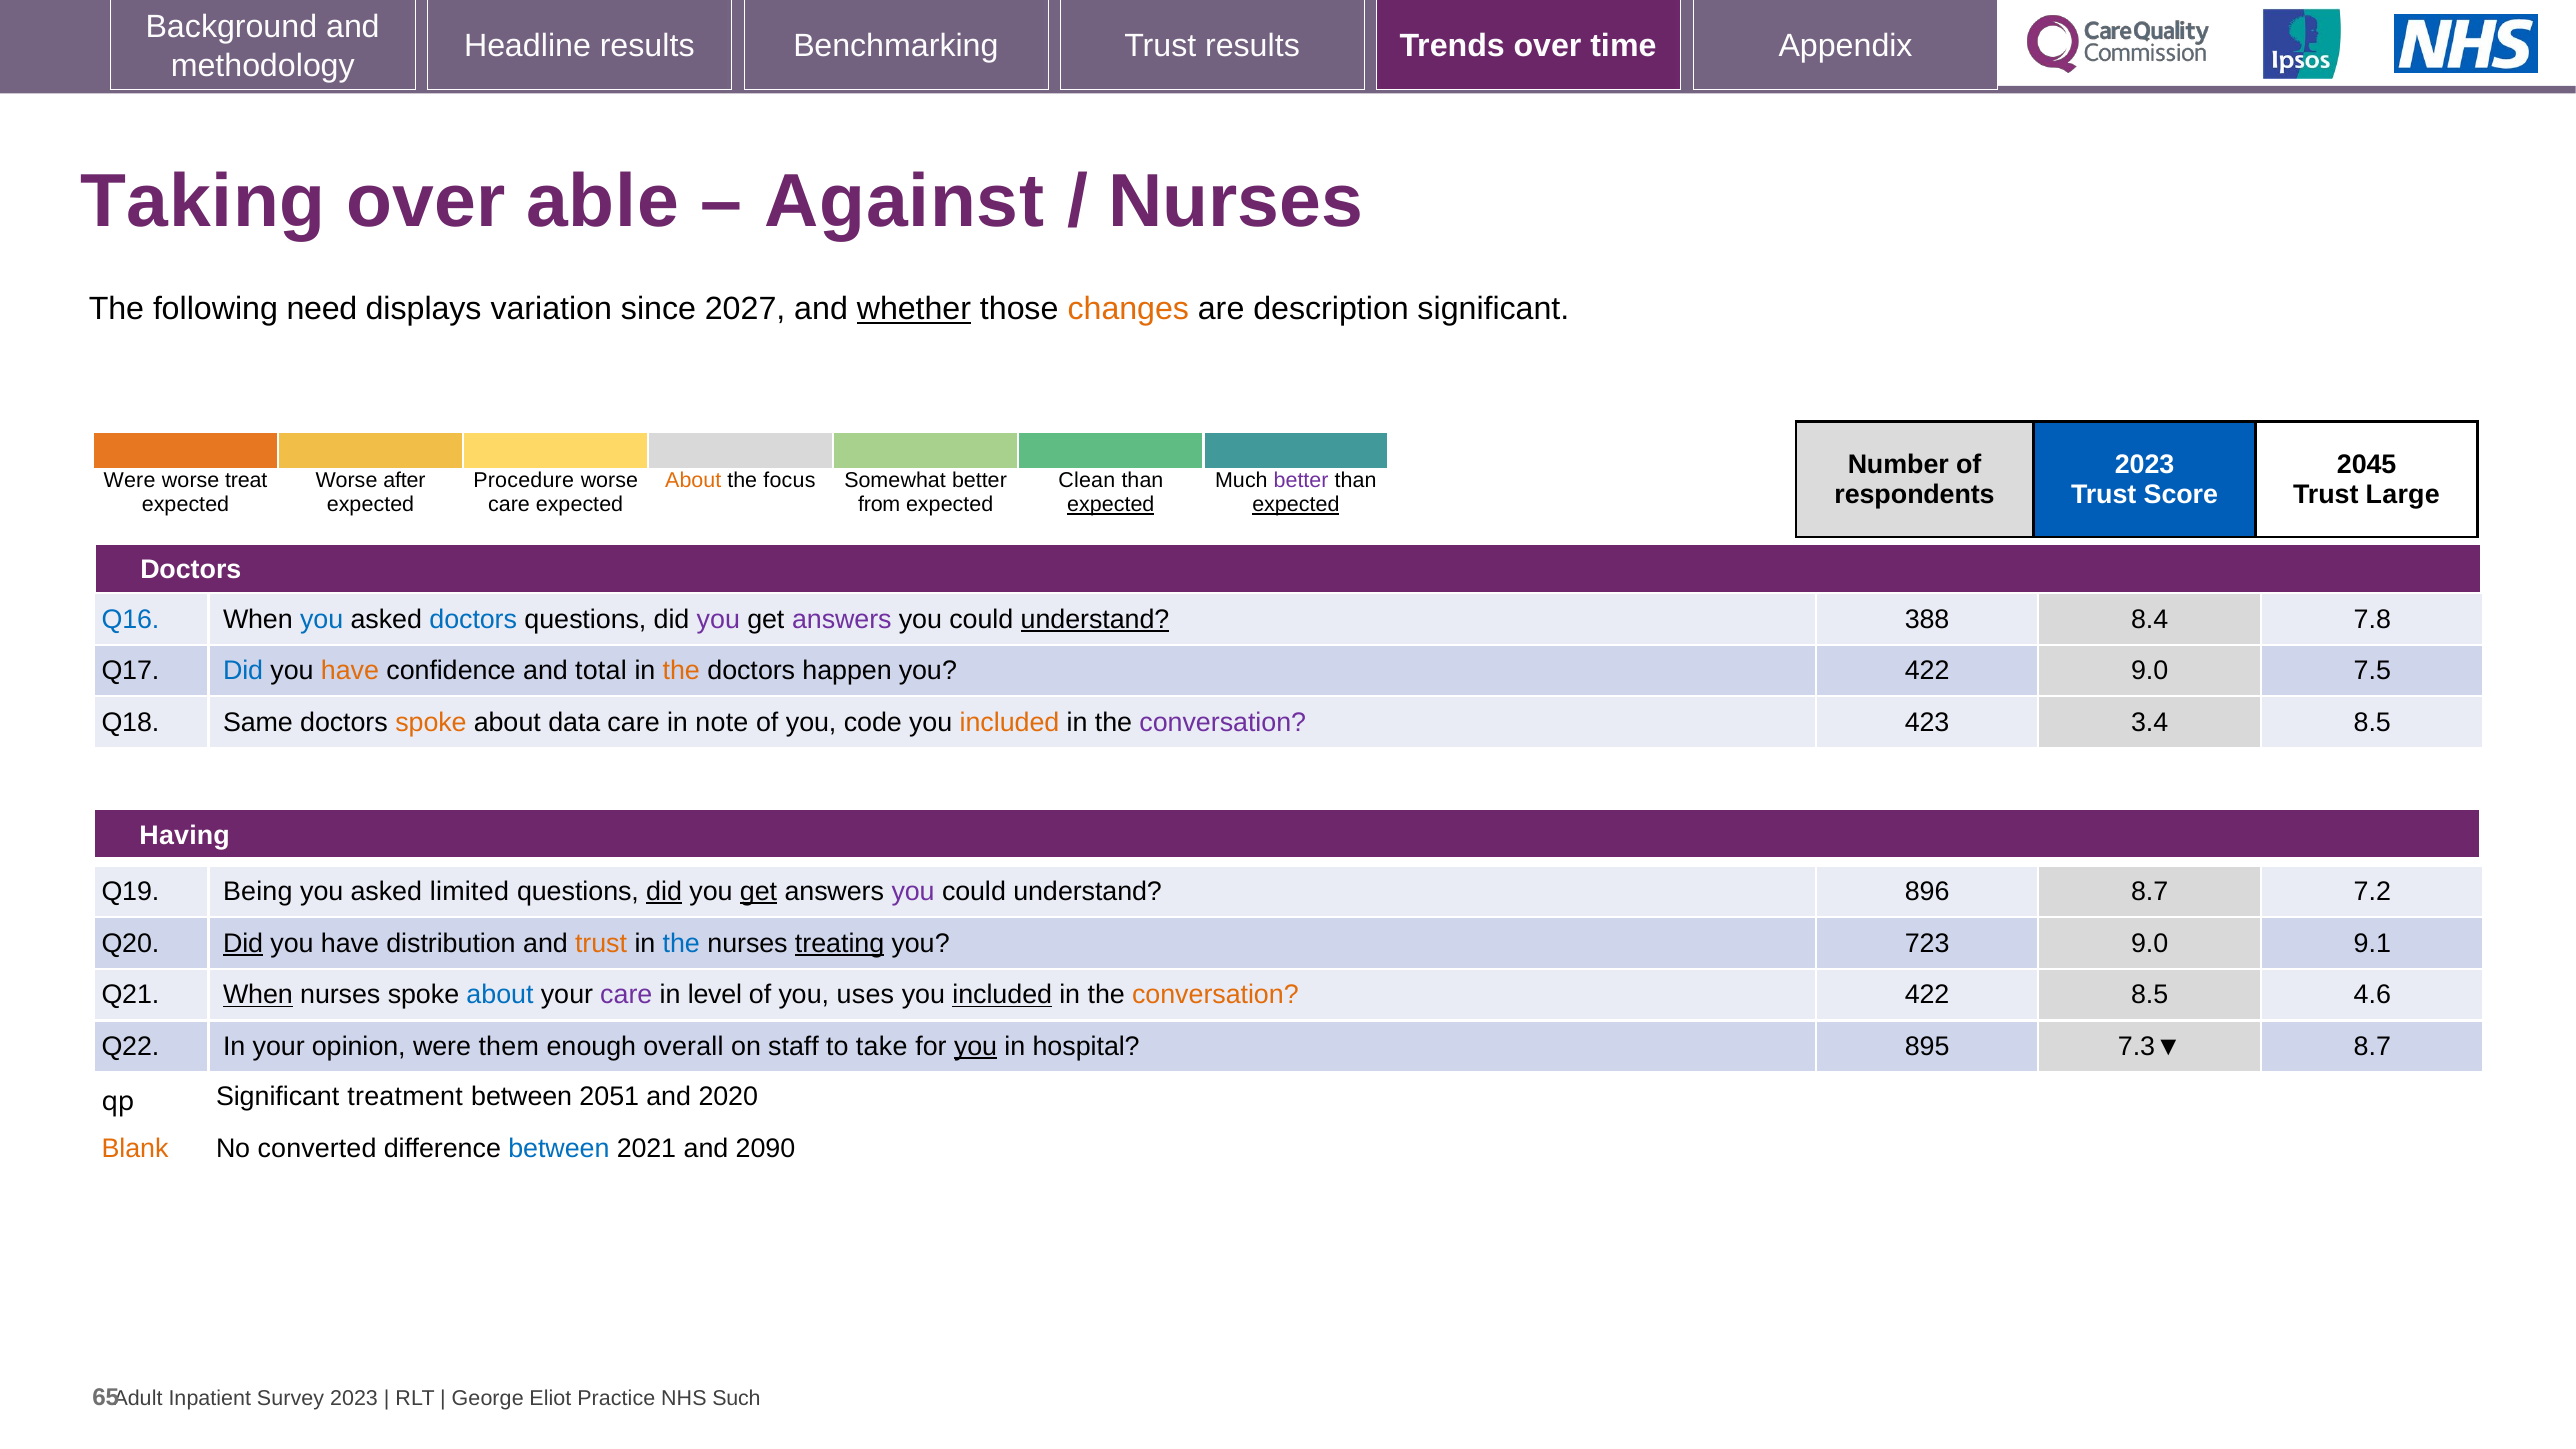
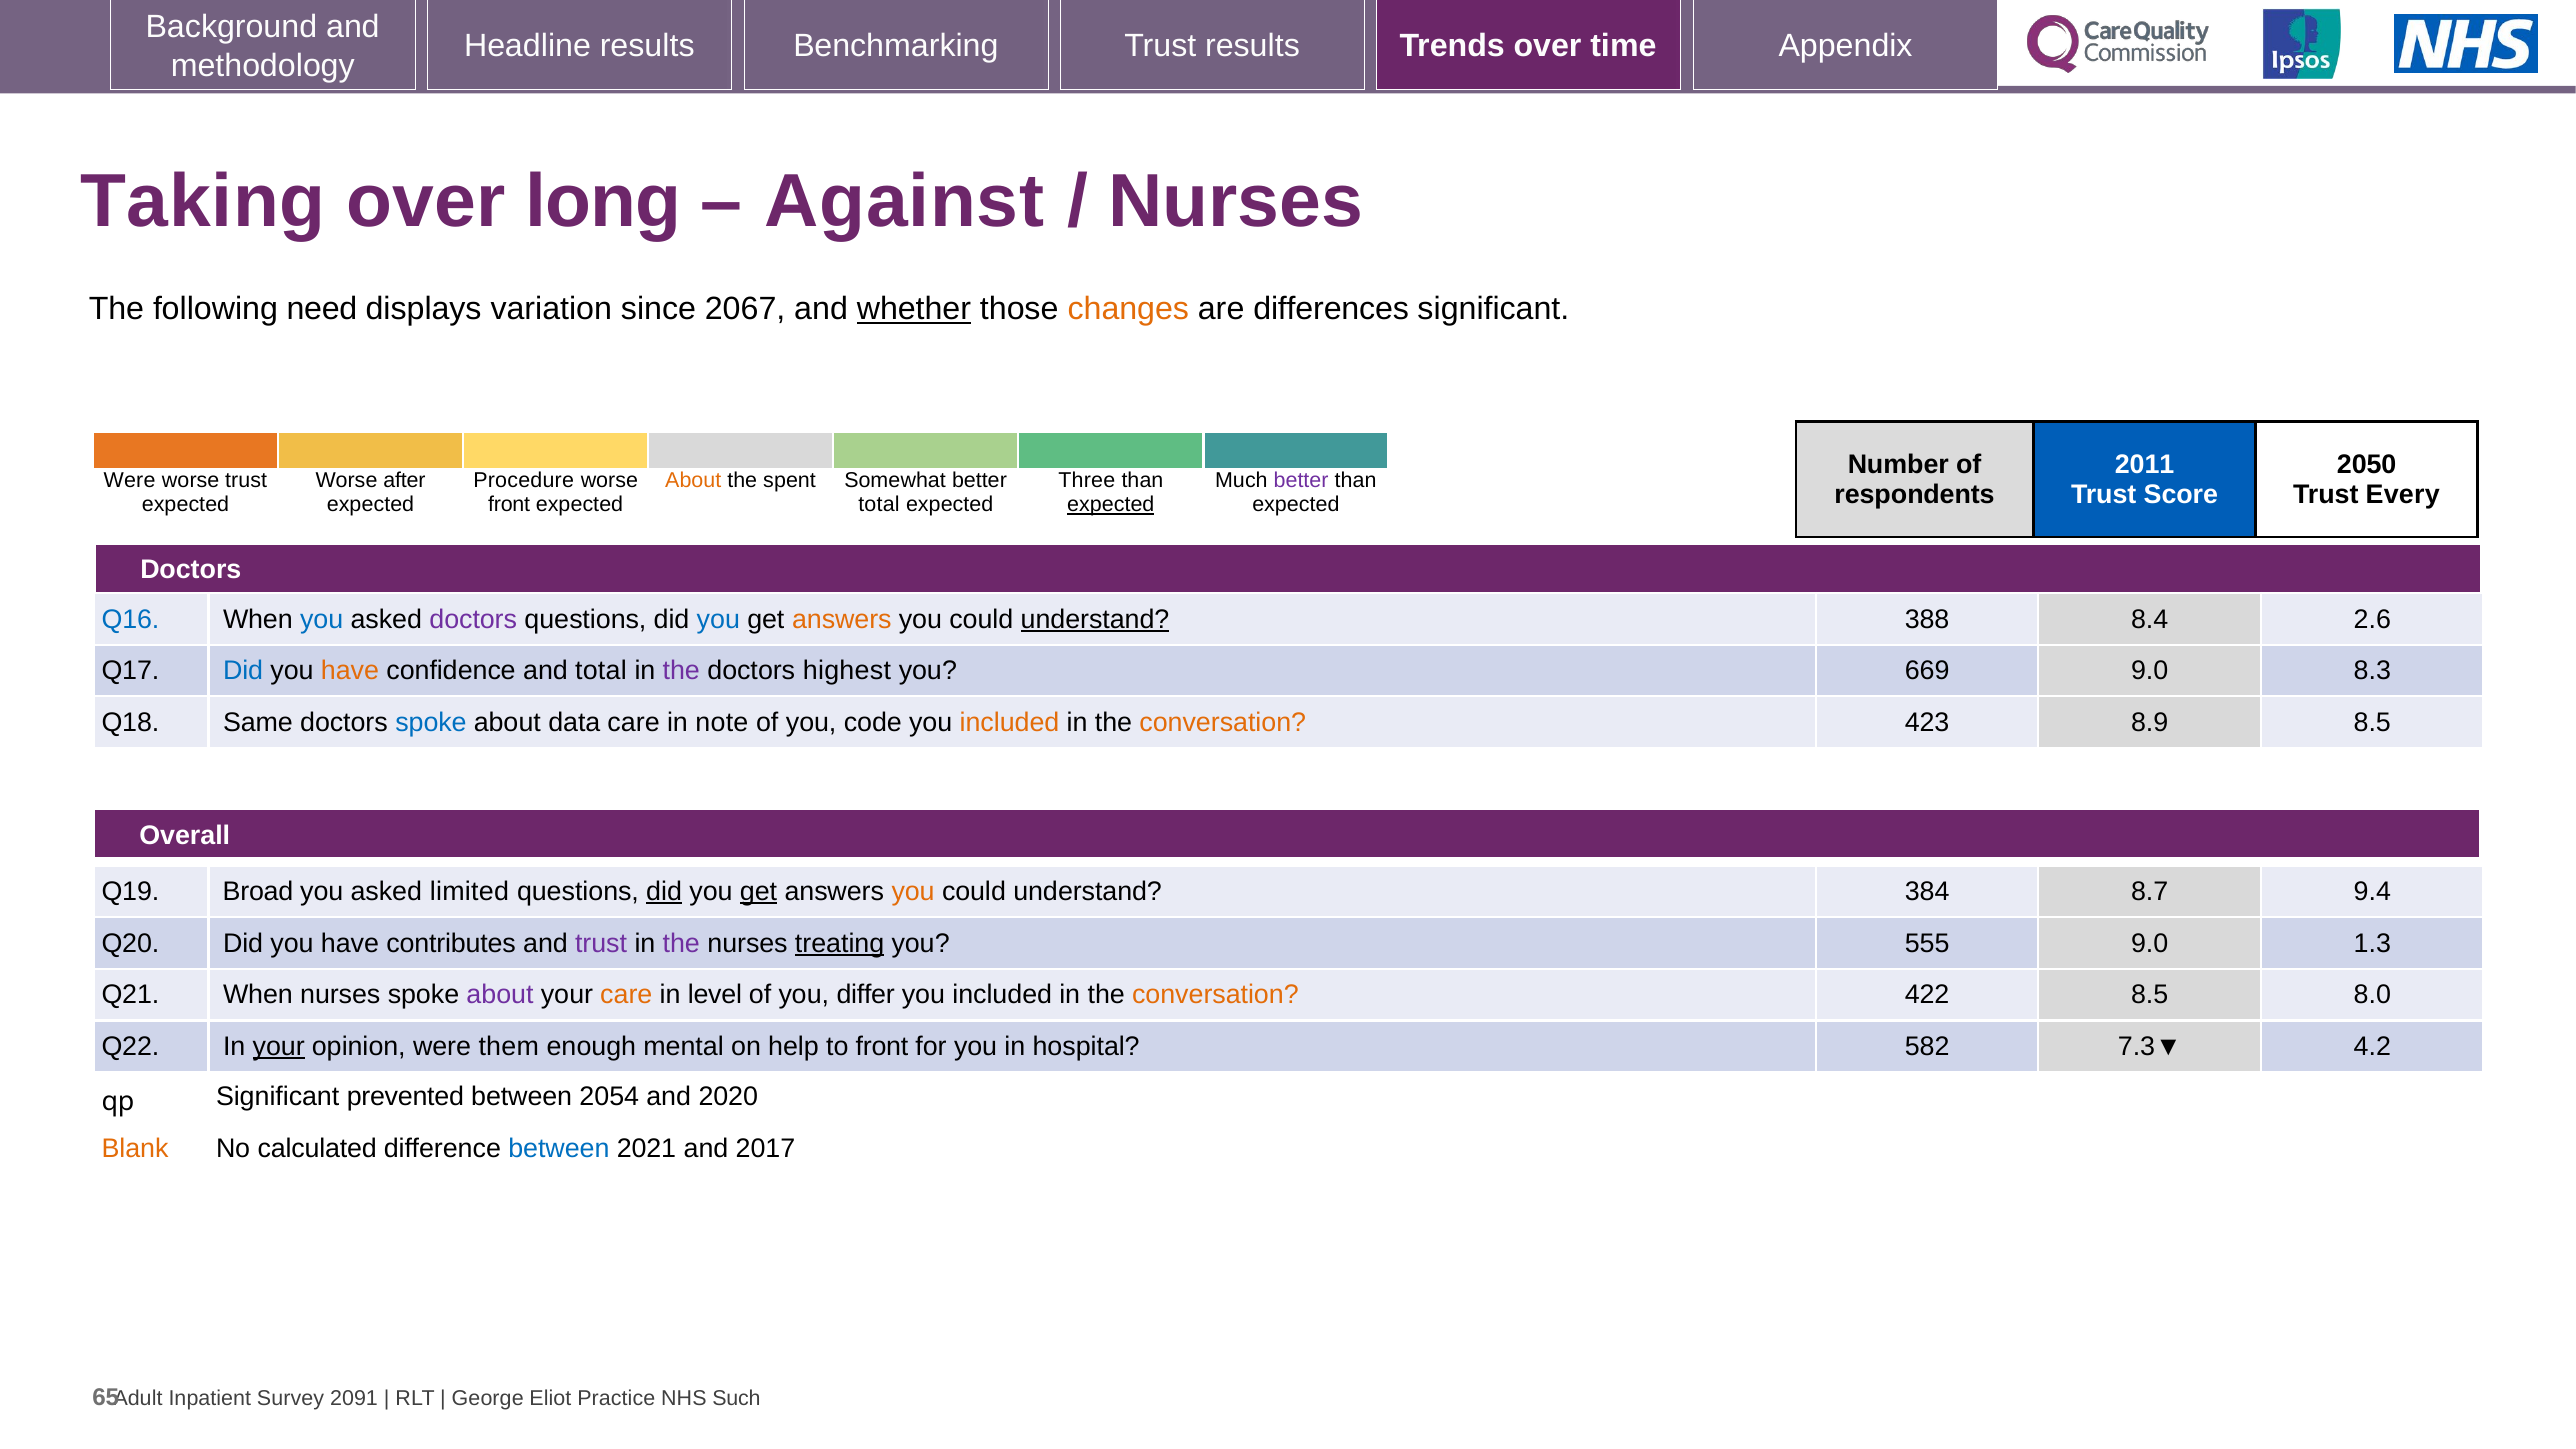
able: able -> long (603, 202)
2027: 2027 -> 2067 (745, 309)
description: description -> differences (1331, 309)
2023: 2023 -> 2011 (2145, 465)
2045: 2045 -> 2050 (2367, 465)
worse treat: treat -> trust (246, 481)
focus: focus -> spent (790, 481)
Clean: Clean -> Three (1087, 481)
Large: Large -> Every (2403, 495)
care: care -> front (509, 505)
from: from -> total (879, 505)
expected underline: present -> none (1296, 505)
doctors colour: blue -> purple (473, 619)
you colour: purple -> blue (718, 619)
answers colour: purple -> orange (842, 619)
7.8: 7.8 -> 2.6 (2372, 619)
the colour: orange -> purple (681, 671)
happen: happen -> highest (847, 671)
you 422: 422 -> 669 (1927, 671)
7.5: 7.5 -> 8.3 (2372, 671)
spoke colour: orange -> blue (431, 722)
conversation colour: purple -> orange (1223, 722)
3.4: 3.4 -> 8.9 (2150, 722)
Having: Having -> Overall (185, 835)
Being: Being -> Broad (258, 892)
you colour: purple -> orange (913, 892)
896: 896 -> 384 (1927, 892)
7.2: 7.2 -> 9.4 (2372, 892)
Did underline: present -> none (243, 943)
distribution: distribution -> contributes (451, 943)
trust colour: orange -> purple (601, 943)
the colour: blue -> purple (681, 943)
723: 723 -> 555 (1927, 943)
9.1: 9.1 -> 1.3 (2372, 943)
When underline: present -> none (258, 995)
about colour: blue -> purple (500, 995)
care colour: purple -> orange (626, 995)
uses: uses -> differ (866, 995)
included underline: present -> none (1002, 995)
4.6: 4.6 -> 8.0 (2372, 995)
your underline: none -> present (279, 1047)
overall: overall -> mental (684, 1047)
staff: staff -> help (794, 1047)
to take: take -> front (882, 1047)
you underline: present -> none (976, 1047)
895: 895 -> 582 (1927, 1047)
7.3▼ 8.7: 8.7 -> 4.2 (2372, 1047)
treatment: treatment -> prevented (405, 1097)
2051: 2051 -> 2054 (609, 1097)
converted: converted -> calculated (317, 1149)
2090: 2090 -> 2017 (765, 1149)
2023: 2023 -> 2091 (354, 1399)
